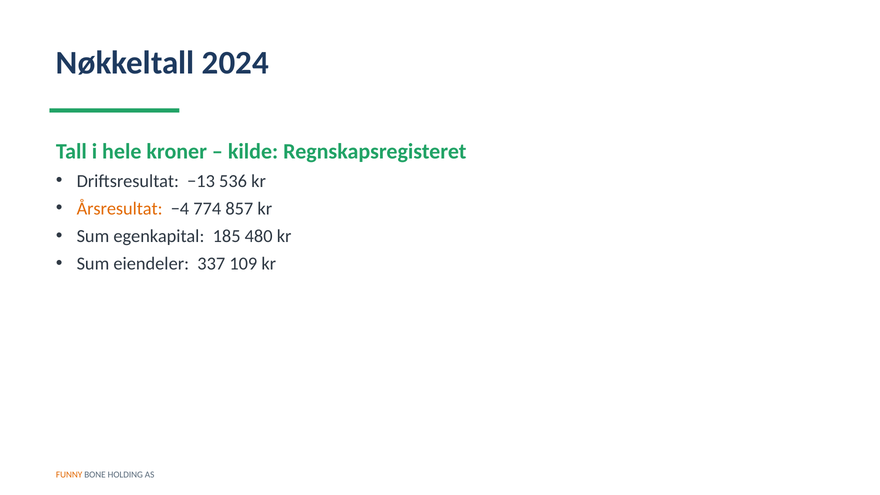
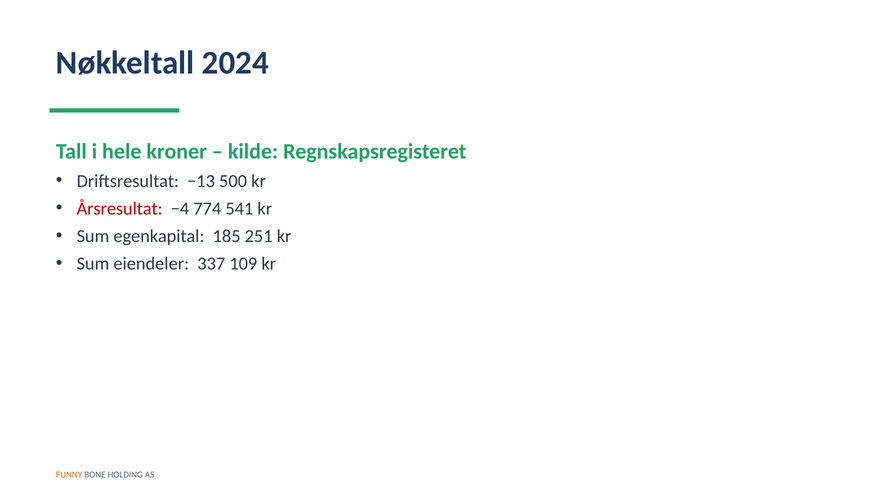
536: 536 -> 500 (233, 181)
Årsresultat colour: orange -> red (120, 208)
857: 857 -> 541 (239, 208)
480: 480 -> 251 (259, 236)
